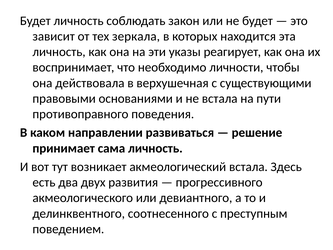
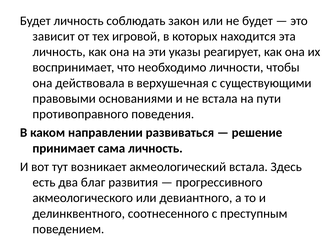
зеркала: зеркала -> игровой (136, 36)
двух: двух -> благ (93, 182)
